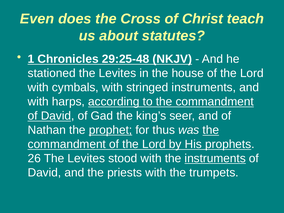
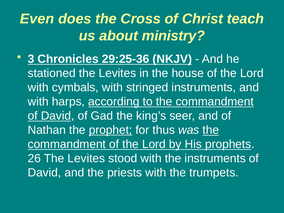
statutes: statutes -> ministry (173, 36)
1: 1 -> 3 (31, 59)
29:25-48: 29:25-48 -> 29:25-36 (126, 59)
instruments underline: present -> none (215, 158)
